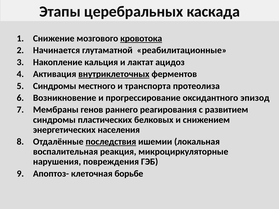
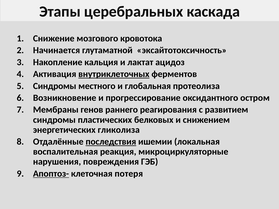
кровотока underline: present -> none (141, 38)
реабилитационные: реабилитационные -> эксайтотоксичность (182, 50)
транспорта: транспорта -> глобальная (148, 86)
эпизод: эпизод -> остром (255, 98)
населения: населения -> гликолиза (119, 130)
Апоптоз- underline: none -> present (51, 174)
борьбе: борьбе -> потеря (129, 174)
